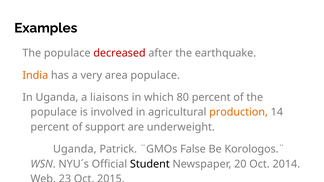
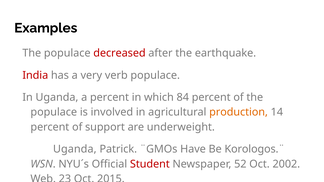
India colour: orange -> red (35, 75)
area: area -> verb (116, 75)
a liaisons: liaisons -> percent (110, 97)
80: 80 -> 84 (183, 97)
False: False -> Have (193, 149)
Student colour: black -> red (150, 164)
20: 20 -> 52 (240, 164)
2014: 2014 -> 2002 (286, 164)
